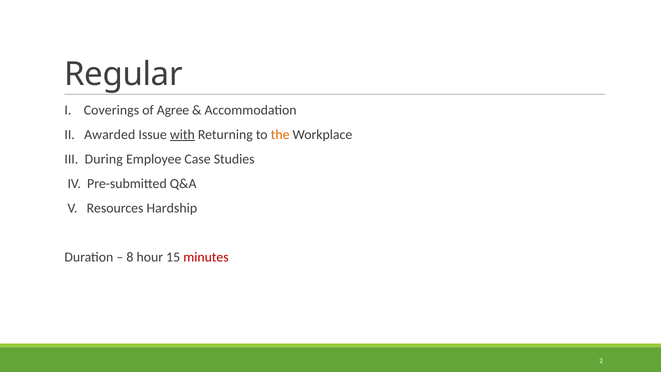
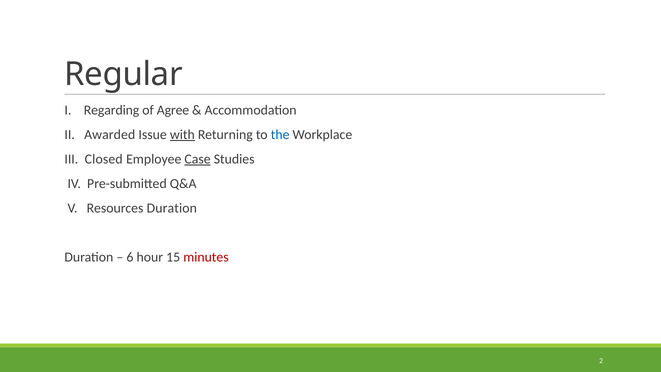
Coverings: Coverings -> Regarding (112, 110)
the colour: orange -> blue (280, 134)
During: During -> Closed (104, 159)
Case underline: none -> present (198, 159)
Resources Hardship: Hardship -> Duration (172, 208)
8: 8 -> 6 (130, 257)
